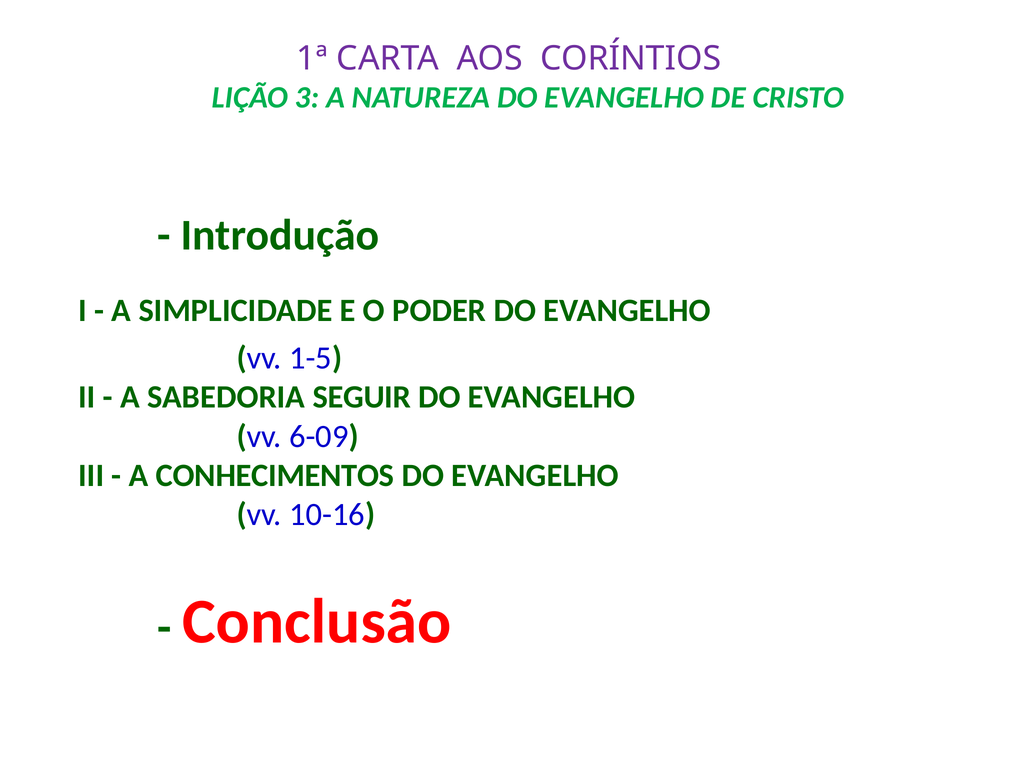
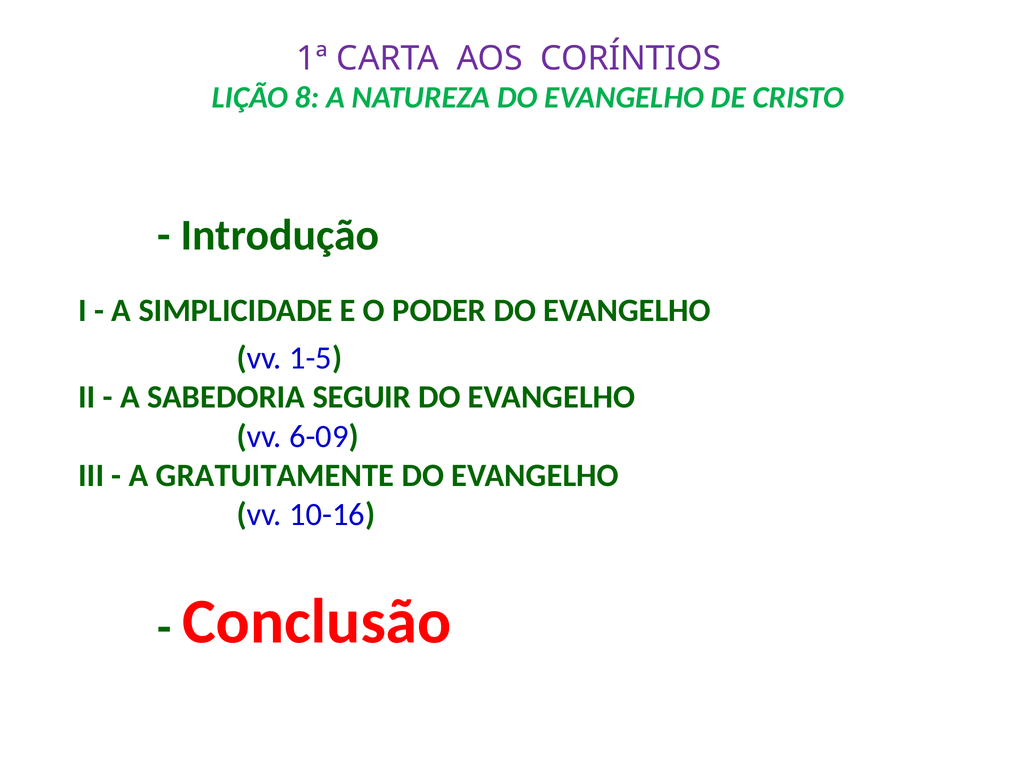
3: 3 -> 8 (307, 97)
CONHECIMENTOS: CONHECIMENTOS -> GRATUITAMENTE (275, 475)
